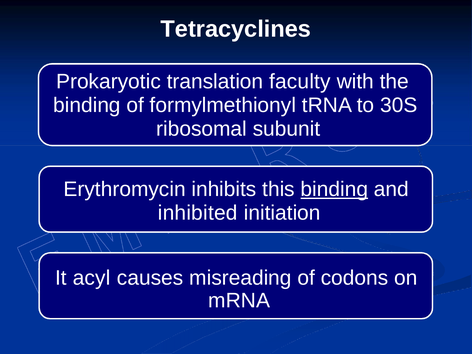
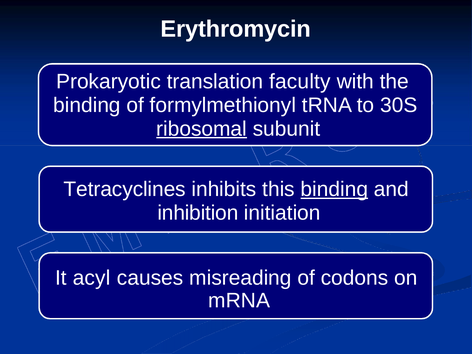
Tetracyclines: Tetracyclines -> Erythromycin (236, 29)
ribosomal underline: none -> present (202, 129)
Erythromycin: Erythromycin -> Tetracyclines (125, 189)
inhibited: inhibited -> inhibition (198, 213)
